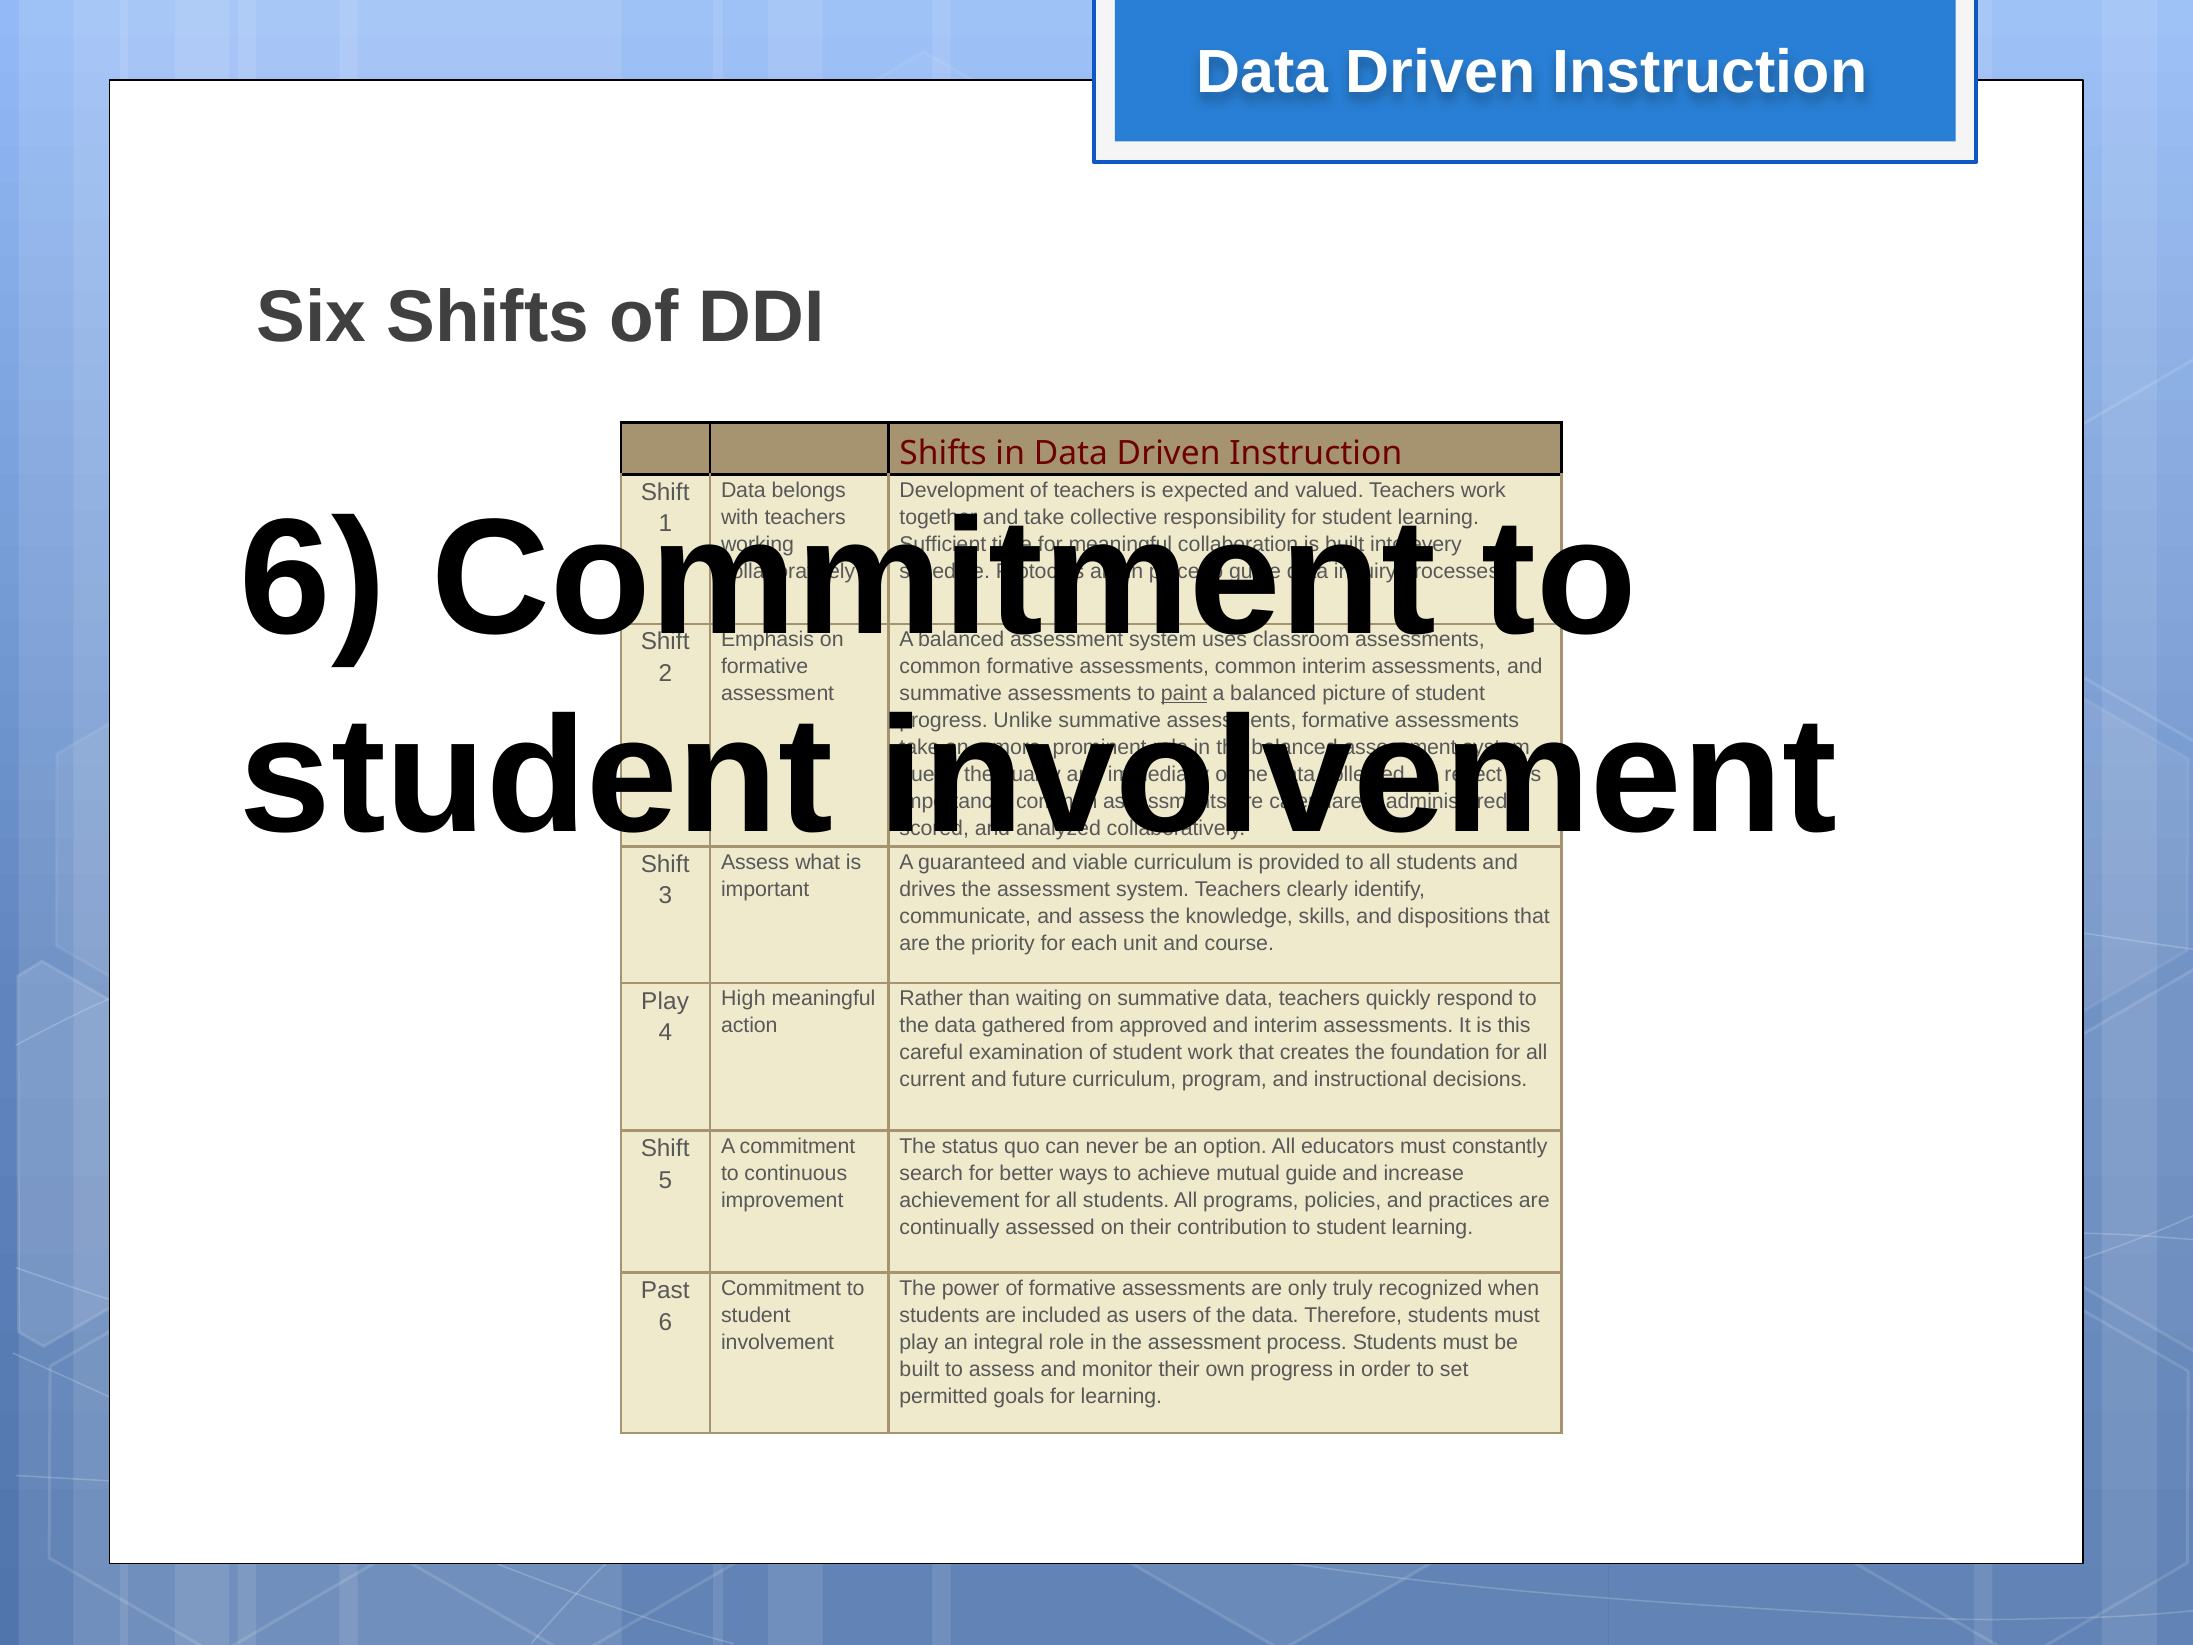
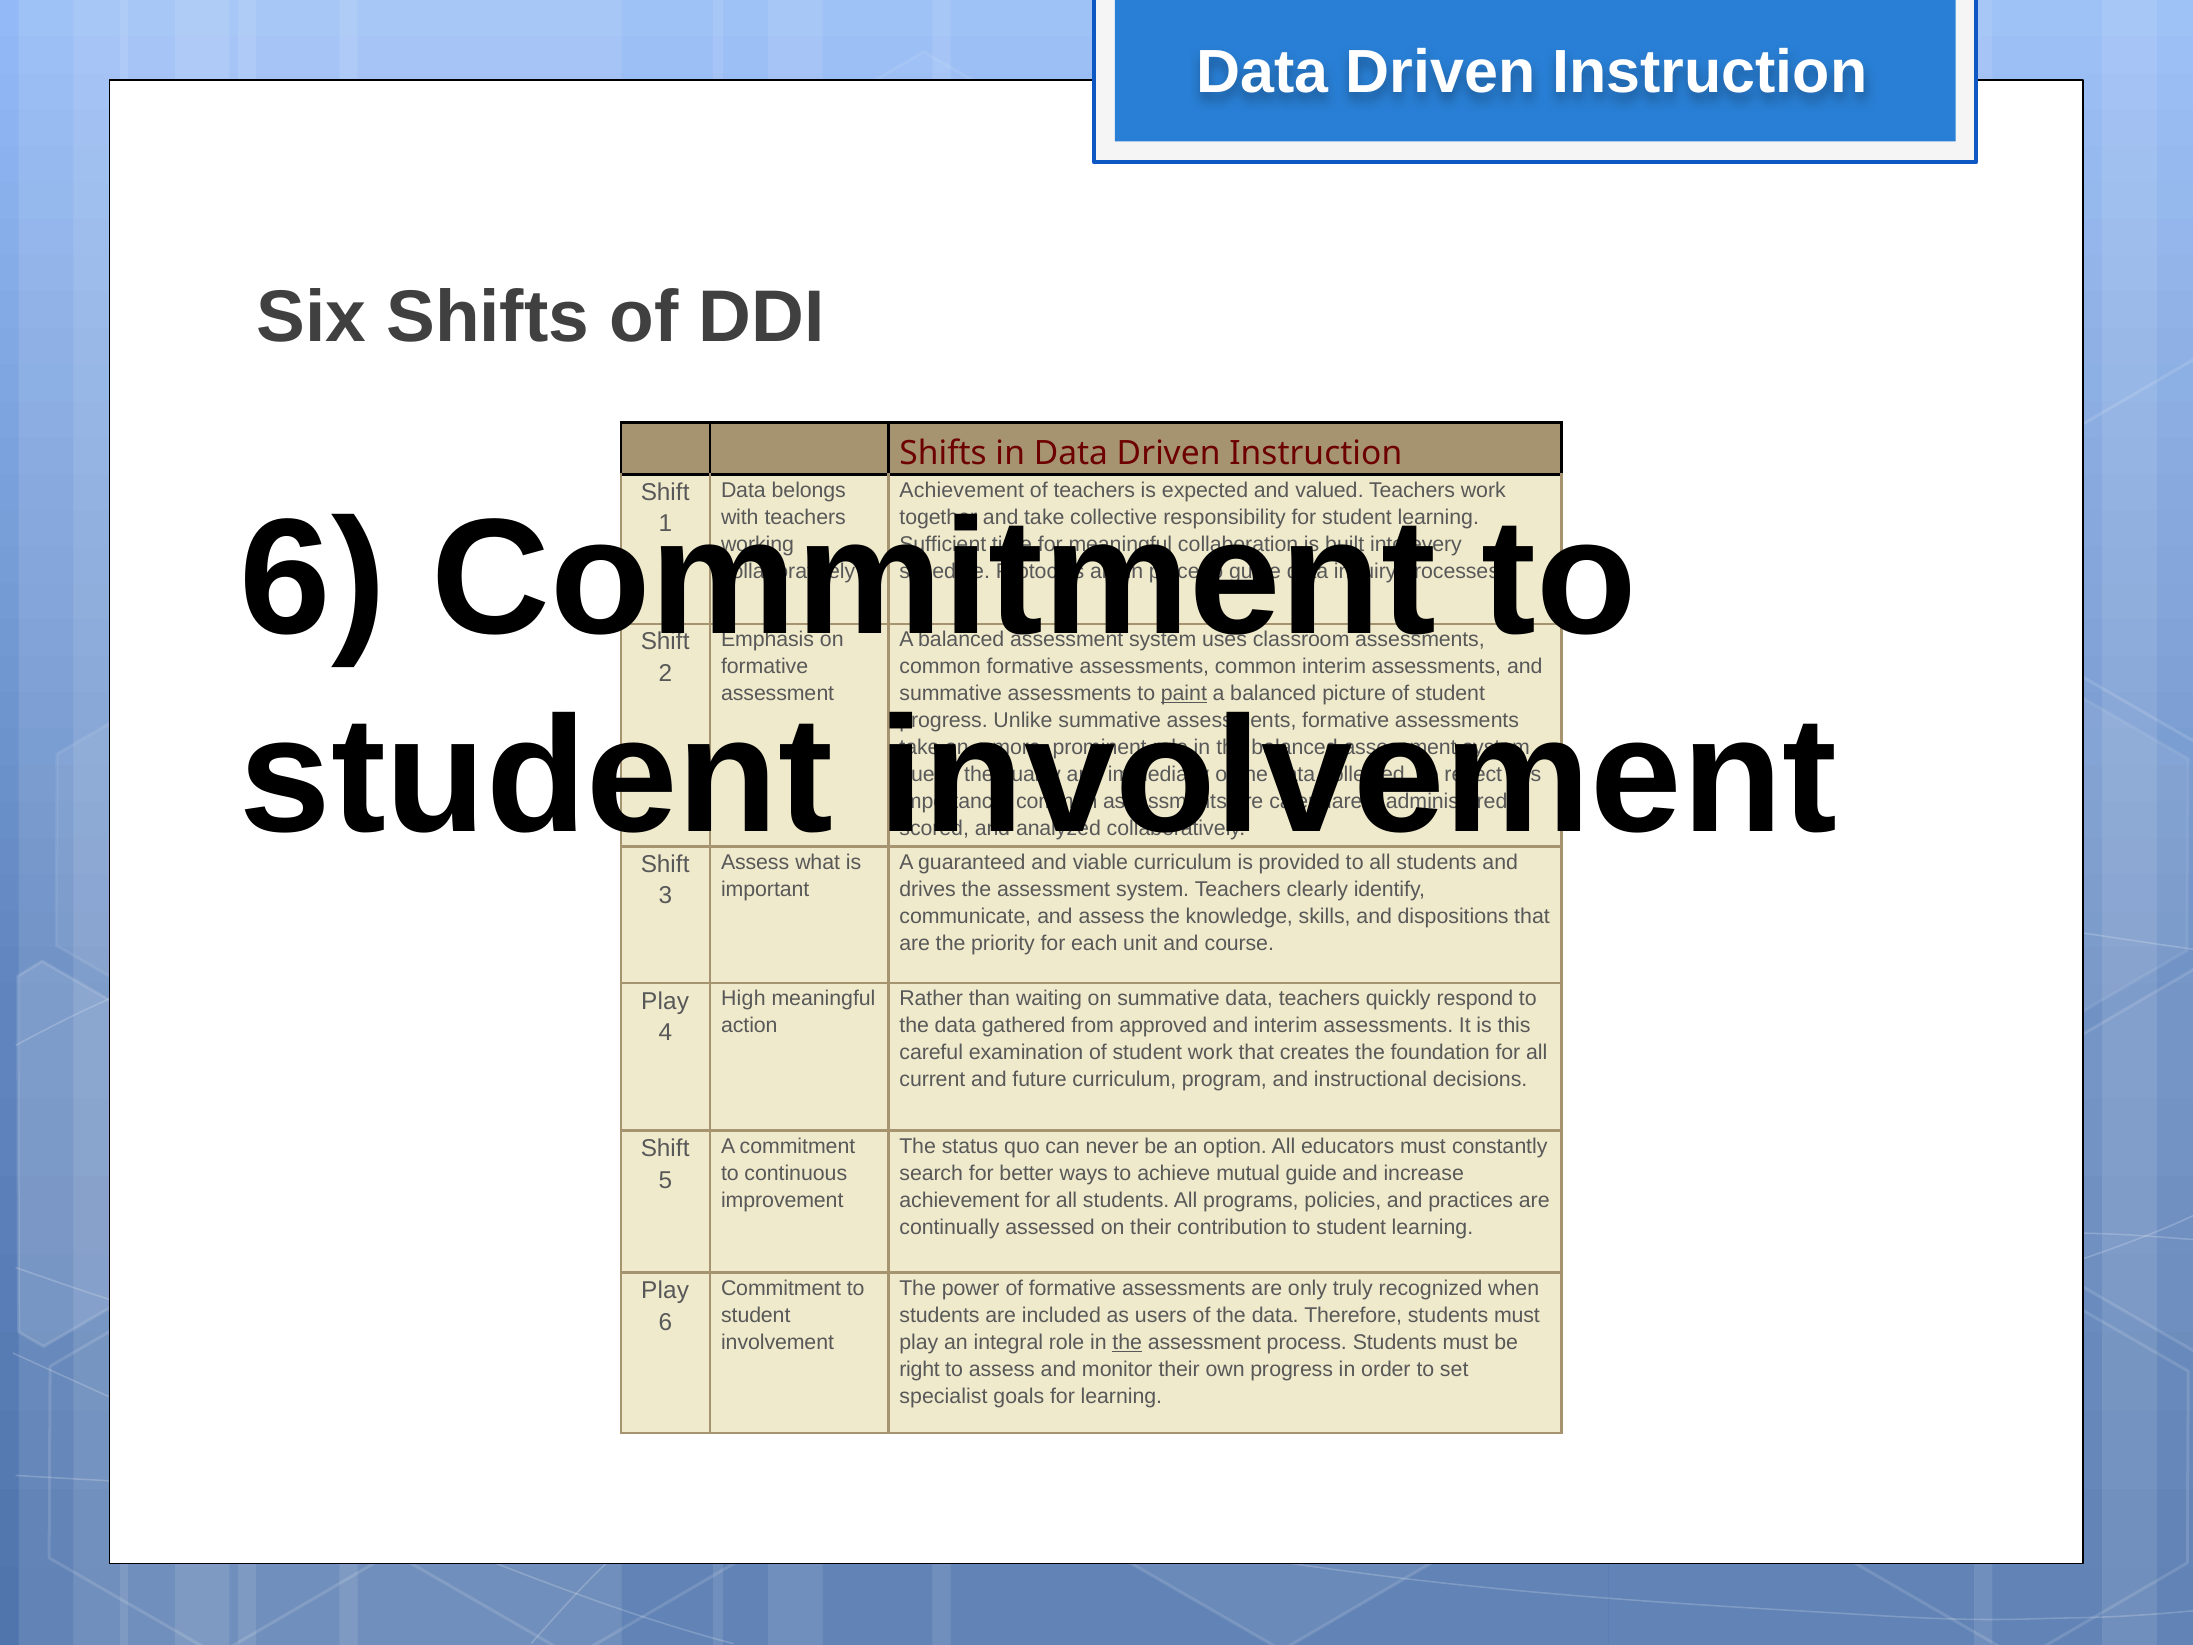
Development: Development -> Achievement (962, 490)
Past: Past -> Play (665, 1291)
the underline: none -> present (1127, 1342)
built: built -> right (920, 1369)
permitted: permitted -> specialist (943, 1396)
